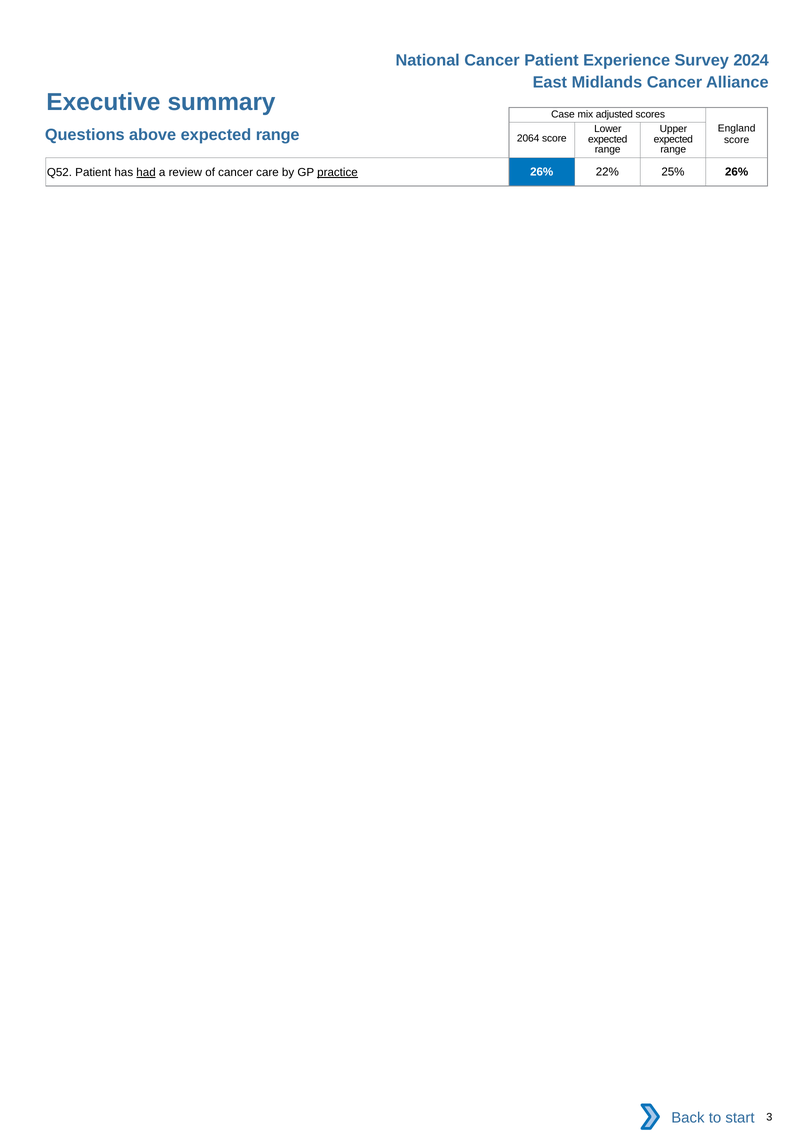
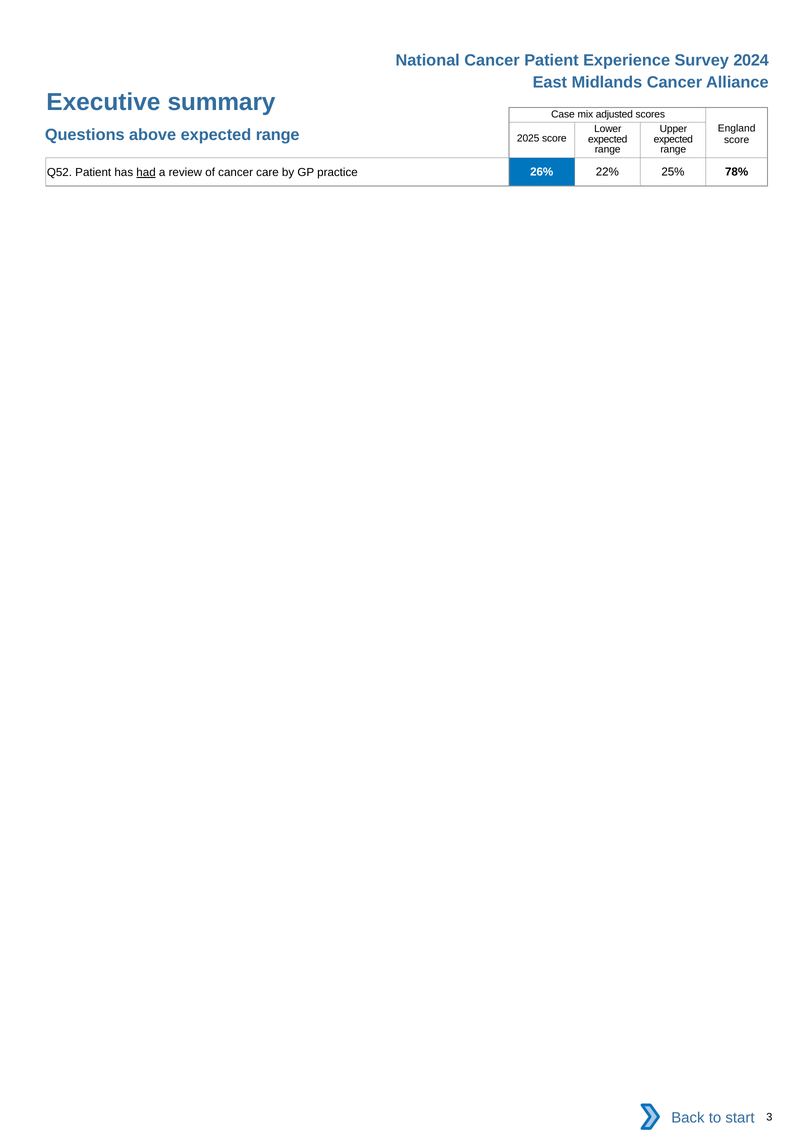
2064: 2064 -> 2025 (528, 138)
practice underline: present -> none (337, 172)
25% 26%: 26% -> 78% (737, 172)
